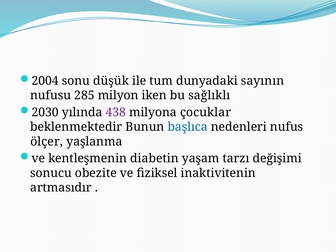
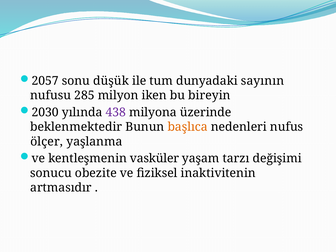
2004: 2004 -> 2057 (45, 81)
sağlıklı: sağlıklı -> bireyin (209, 95)
çocuklar: çocuklar -> üzerinde (206, 112)
başlıca colour: blue -> orange (188, 127)
diabetin: diabetin -> vasküler (155, 158)
